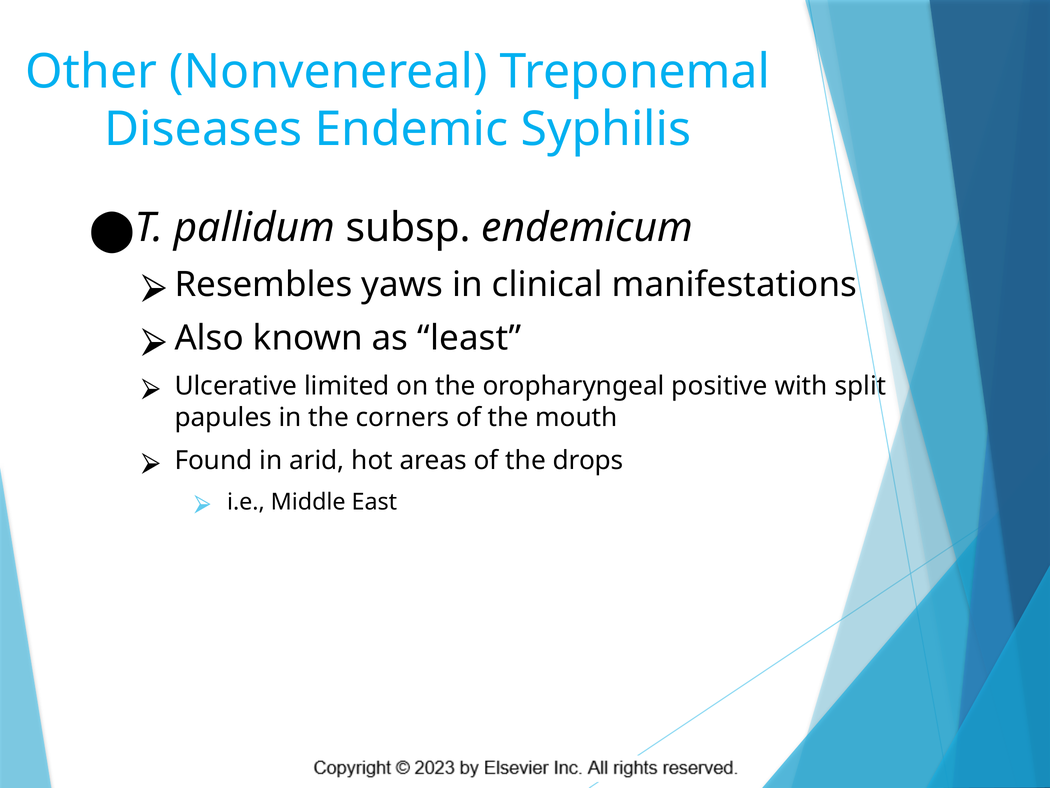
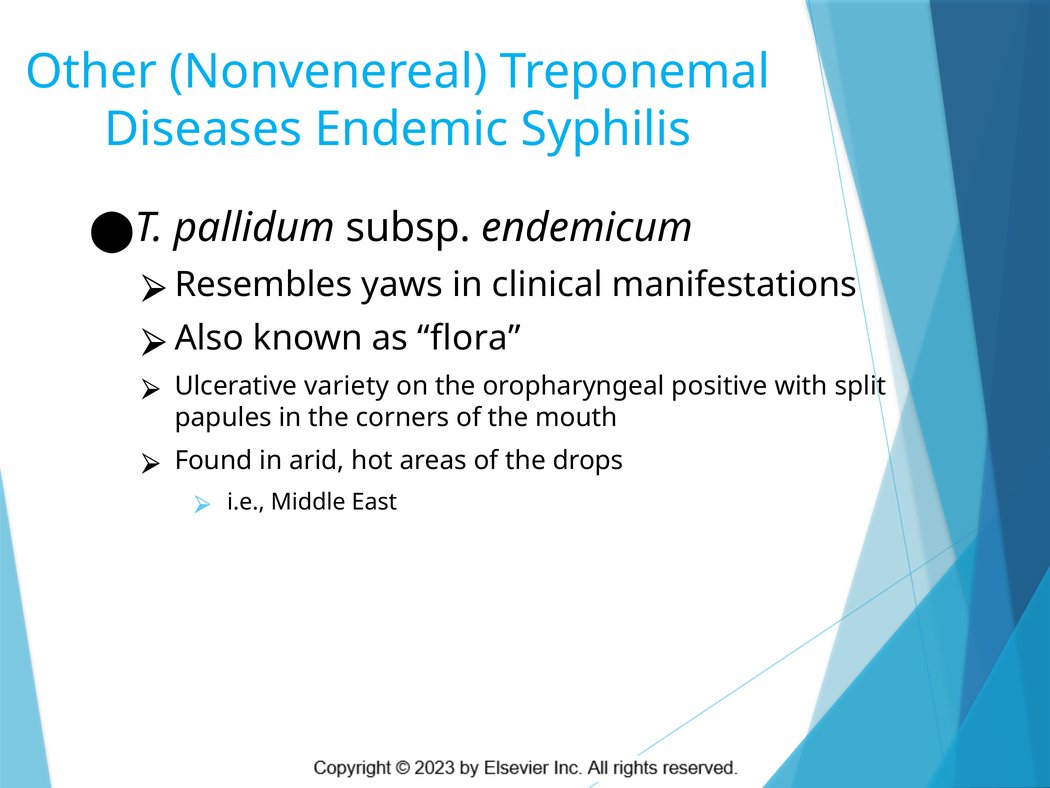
least: least -> flora (469, 338)
limited: limited -> variety (347, 386)
